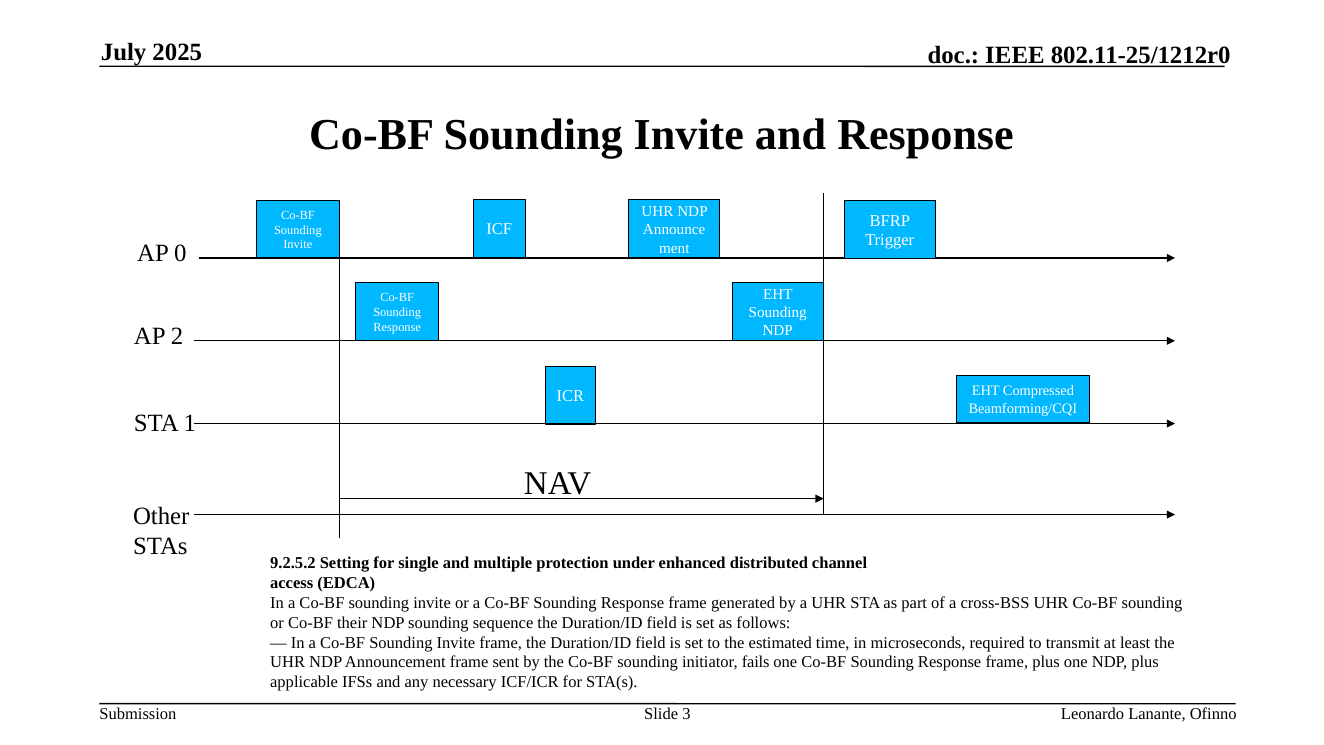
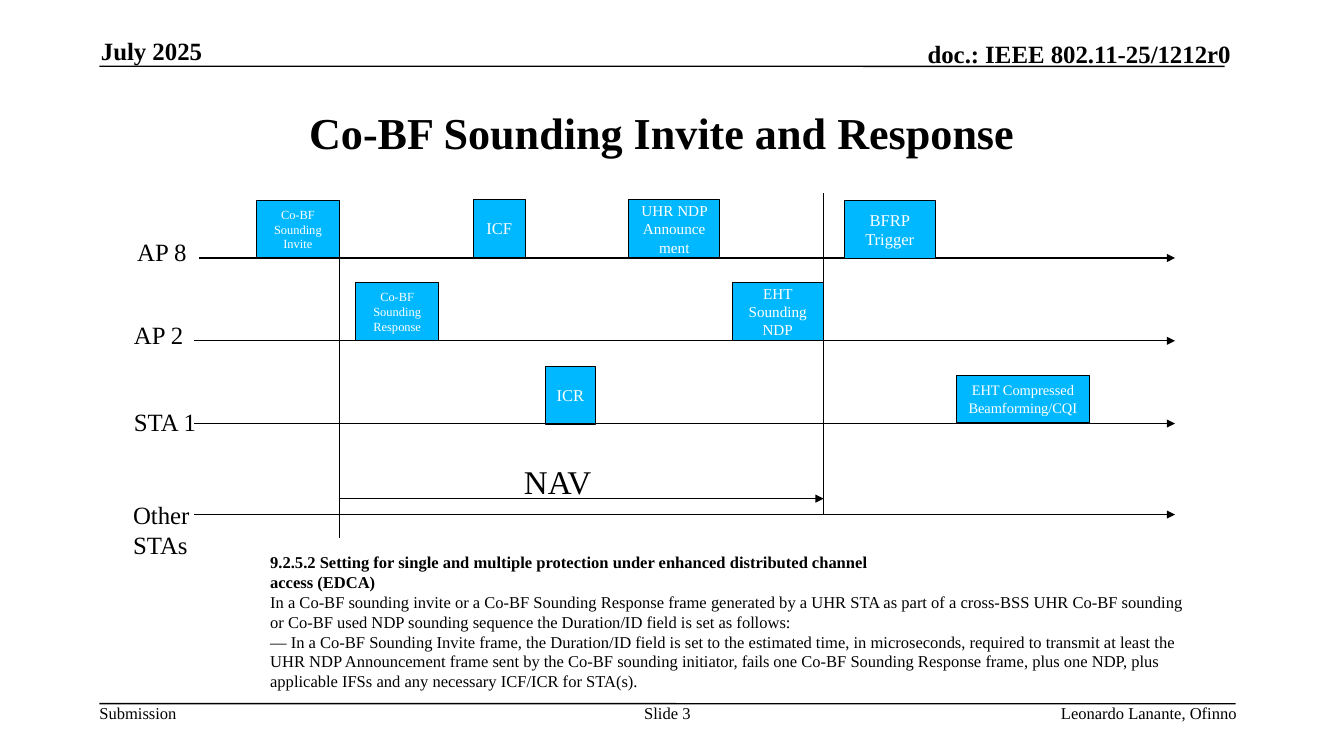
0: 0 -> 8 (180, 253)
their: their -> used (352, 623)
